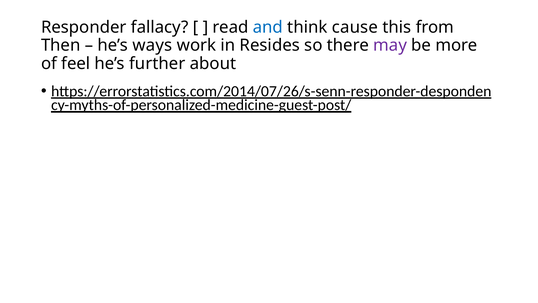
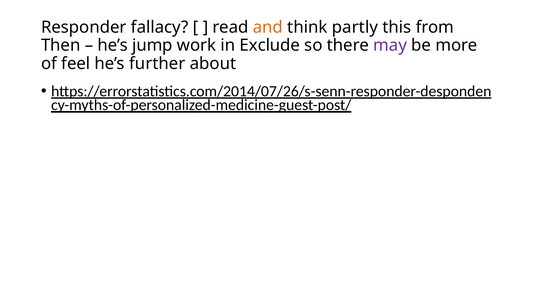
and colour: blue -> orange (268, 27)
cause: cause -> partly (355, 27)
ways: ways -> jump (152, 45)
Resides: Resides -> Exclude (270, 45)
